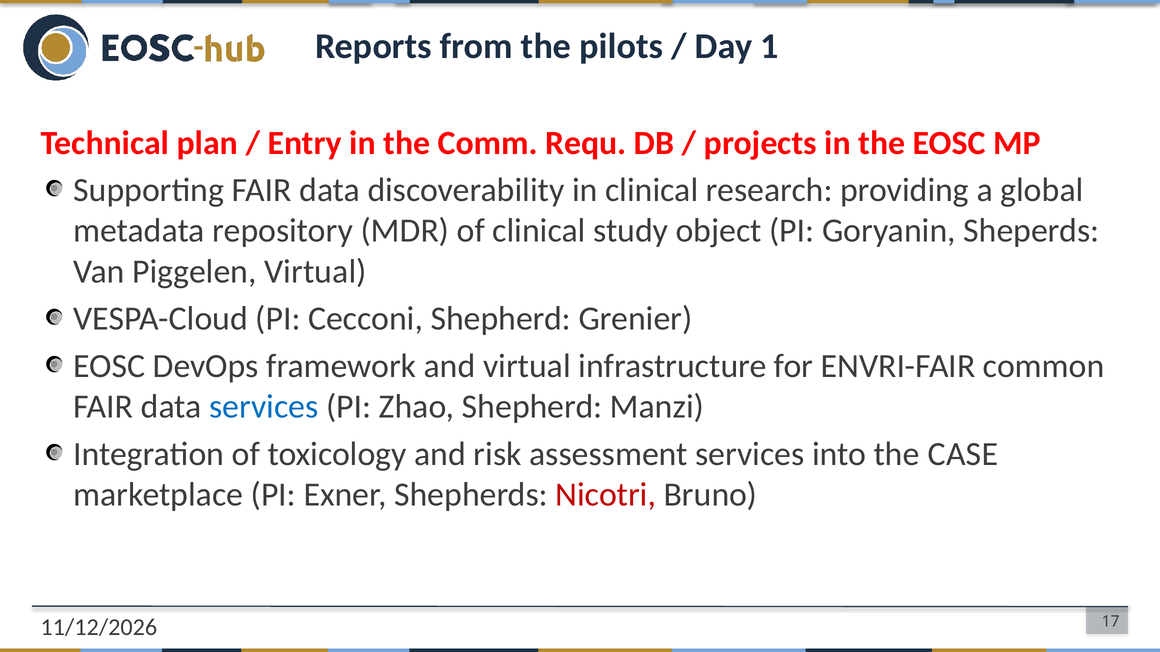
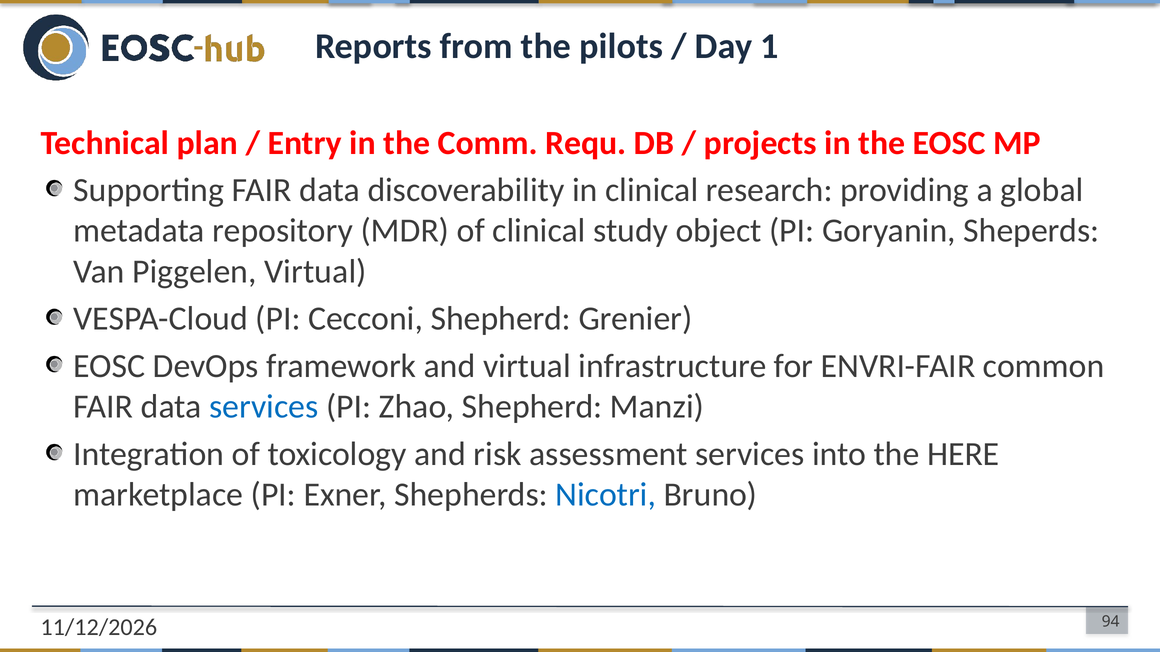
CASE: CASE -> HERE (963, 454)
Nicotri colour: red -> blue (606, 495)
17: 17 -> 94 (1111, 622)
